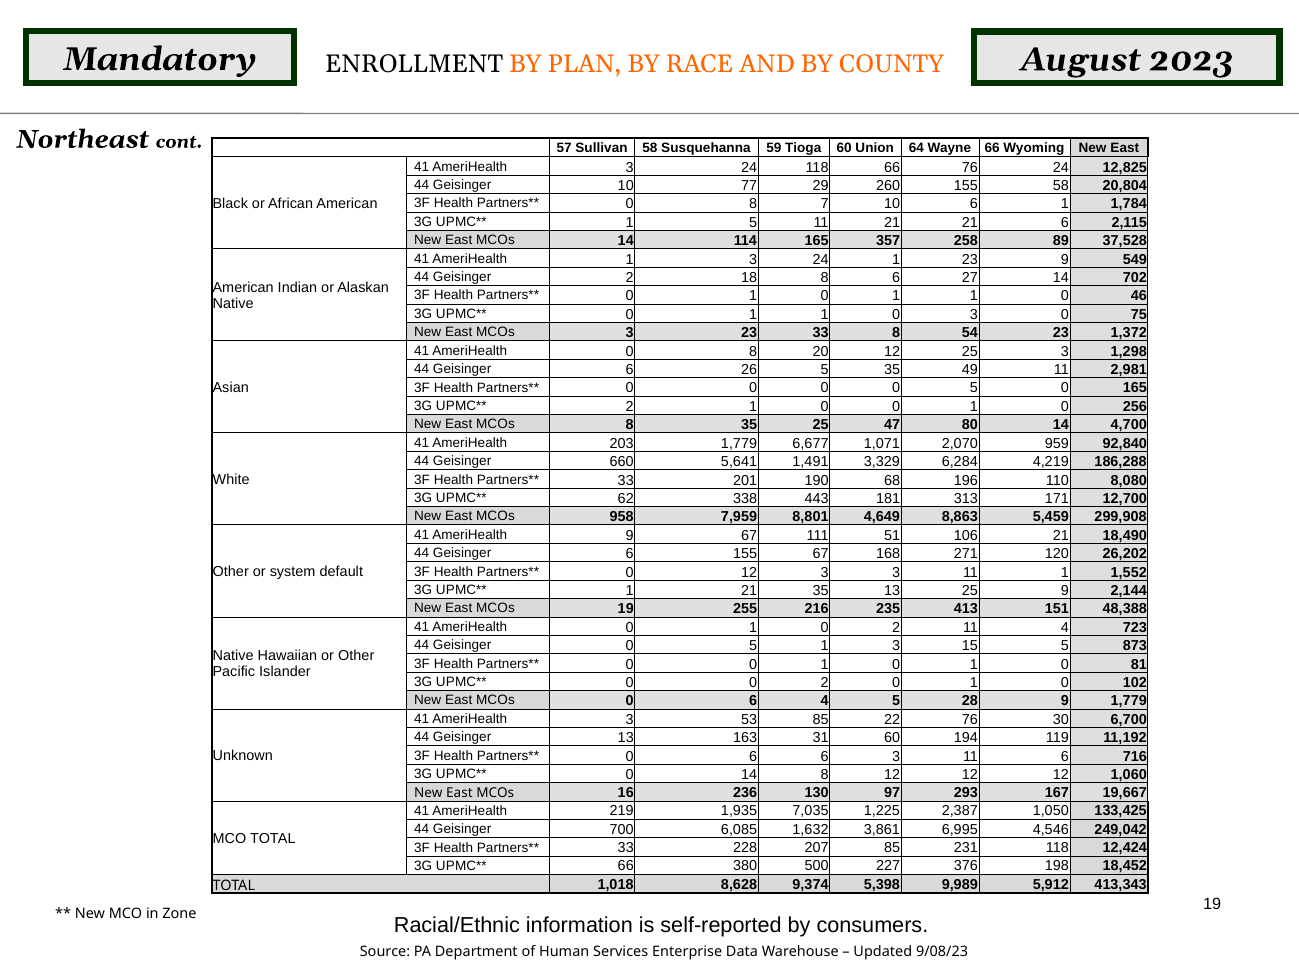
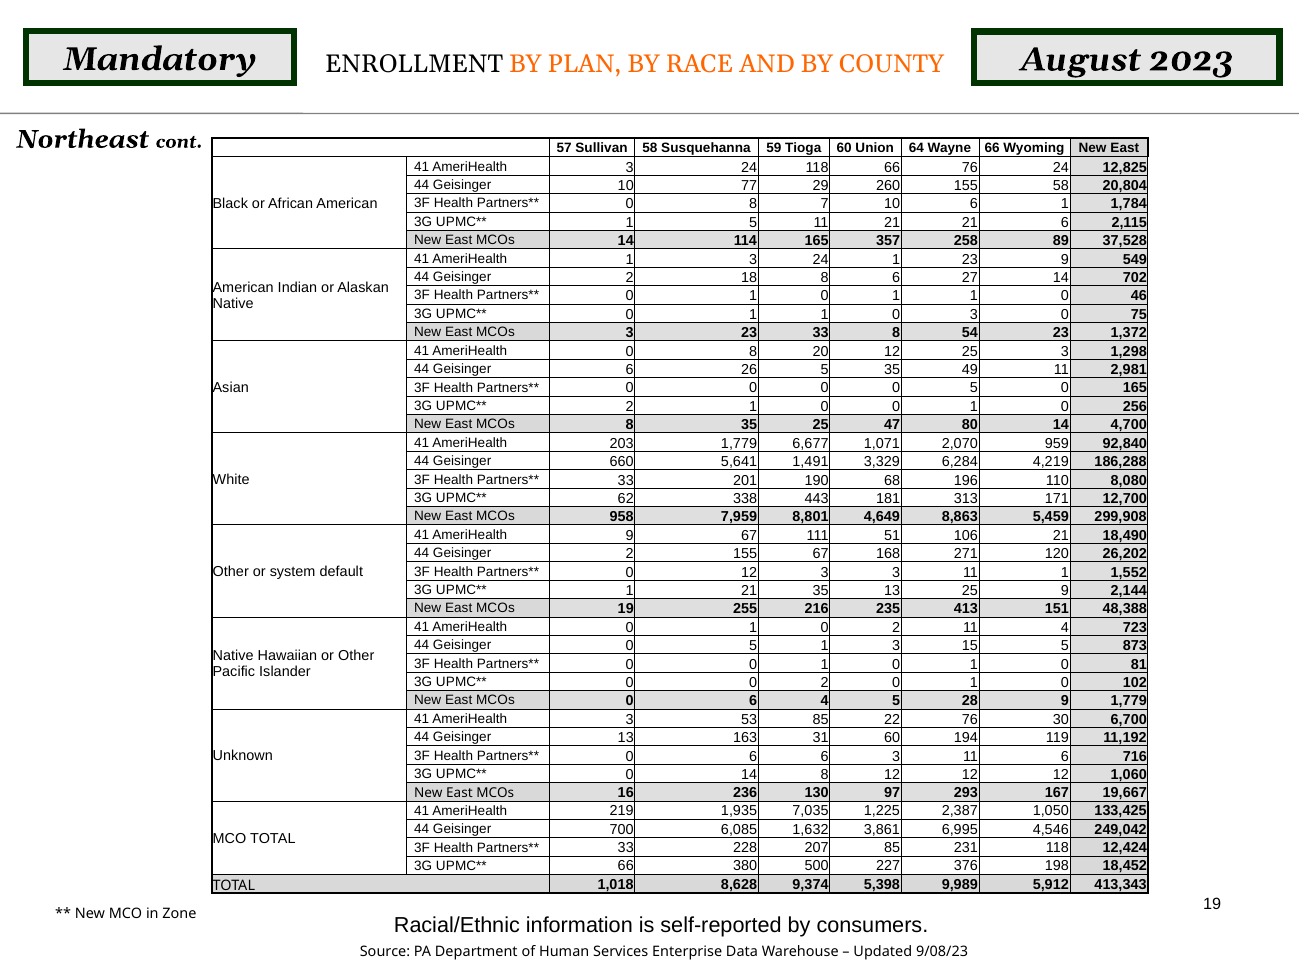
6: 6 -> 2 (630, 554)
